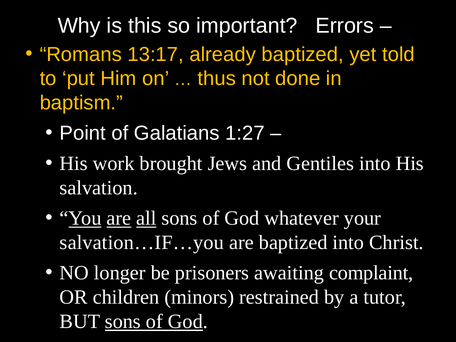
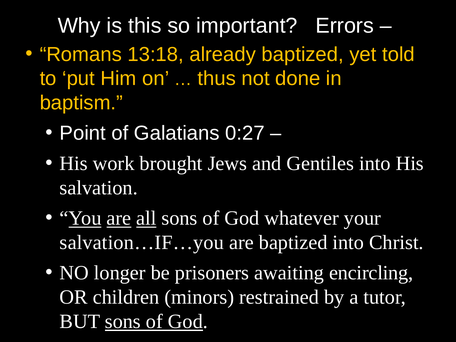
13:17: 13:17 -> 13:18 (156, 54)
1:27: 1:27 -> 0:27 (245, 133)
complaint: complaint -> encircling (371, 273)
